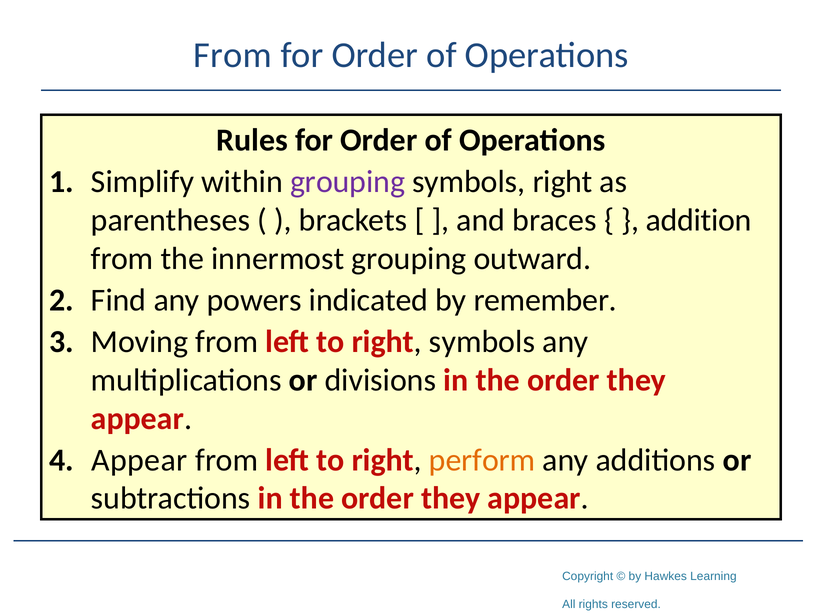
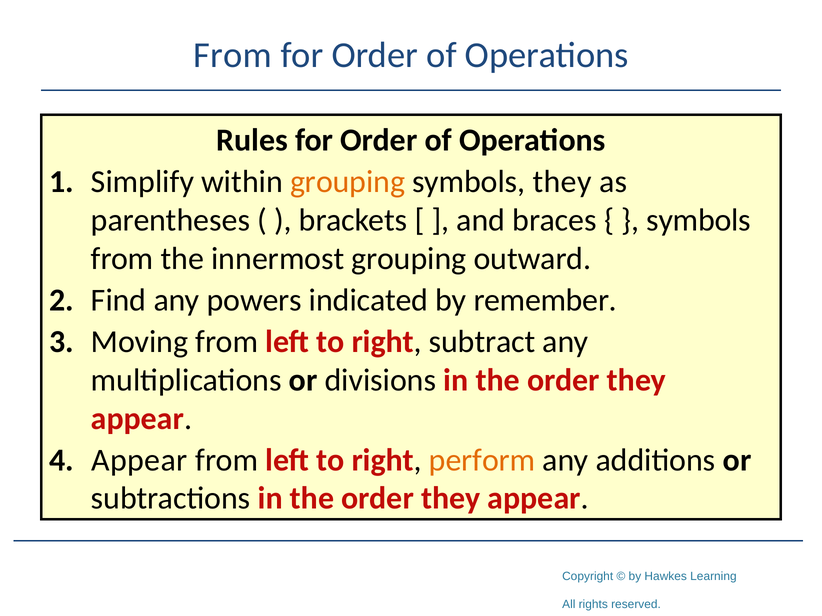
grouping colour: purple -> orange (348, 182)
symbols right: right -> they (562, 182)
addition: addition -> symbols (699, 220)
right symbols: symbols -> subtract (482, 342)
